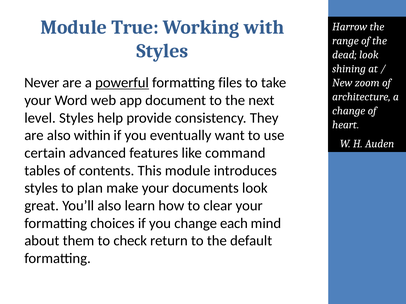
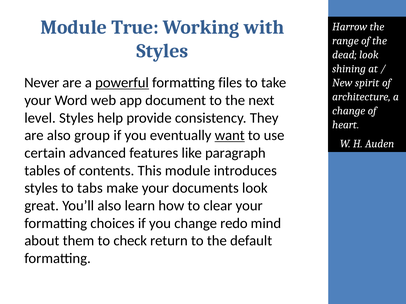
zoom: zoom -> spirit (367, 83)
within: within -> group (92, 136)
want underline: none -> present (230, 136)
command: command -> paragraph (235, 153)
plan: plan -> tabs (90, 188)
each: each -> redo (234, 224)
